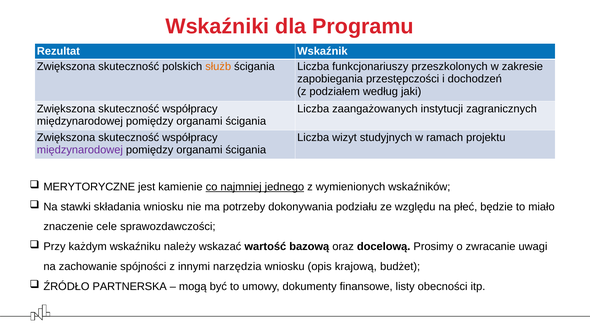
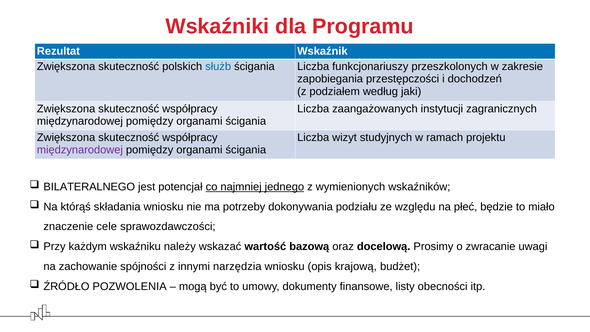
służb colour: orange -> blue (218, 67)
MERYTORYCZNE: MERYTORYCZNE -> BILATERALNEGO (89, 187)
kamienie: kamienie -> potencjał (180, 187)
stawki: stawki -> którąś (76, 207)
PARTNERSKA: PARTNERSKA -> POZWOLENIA (130, 286)
